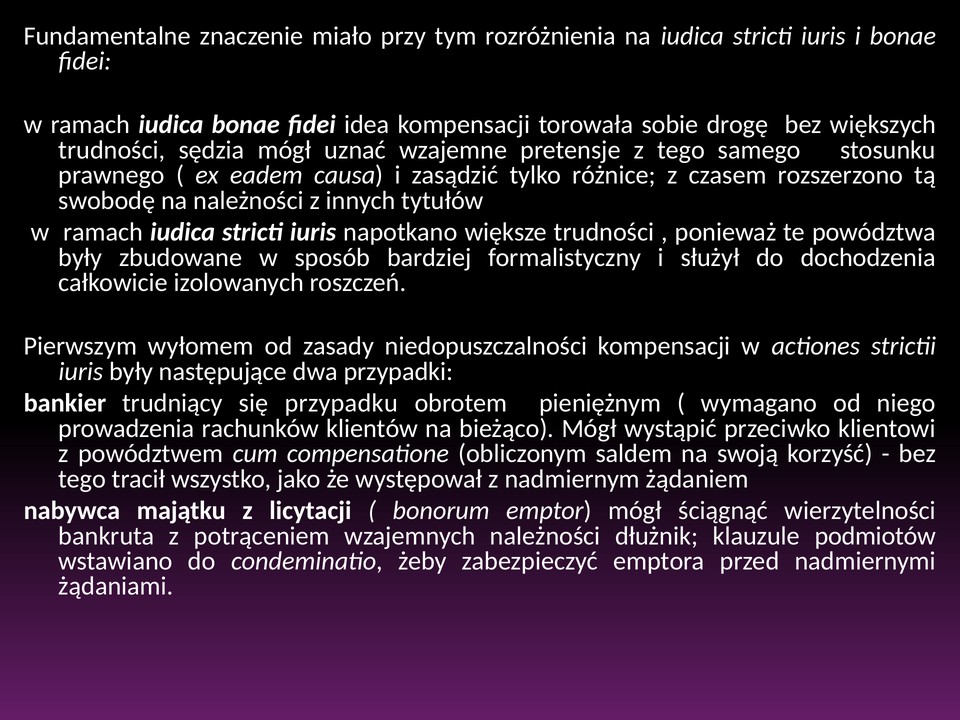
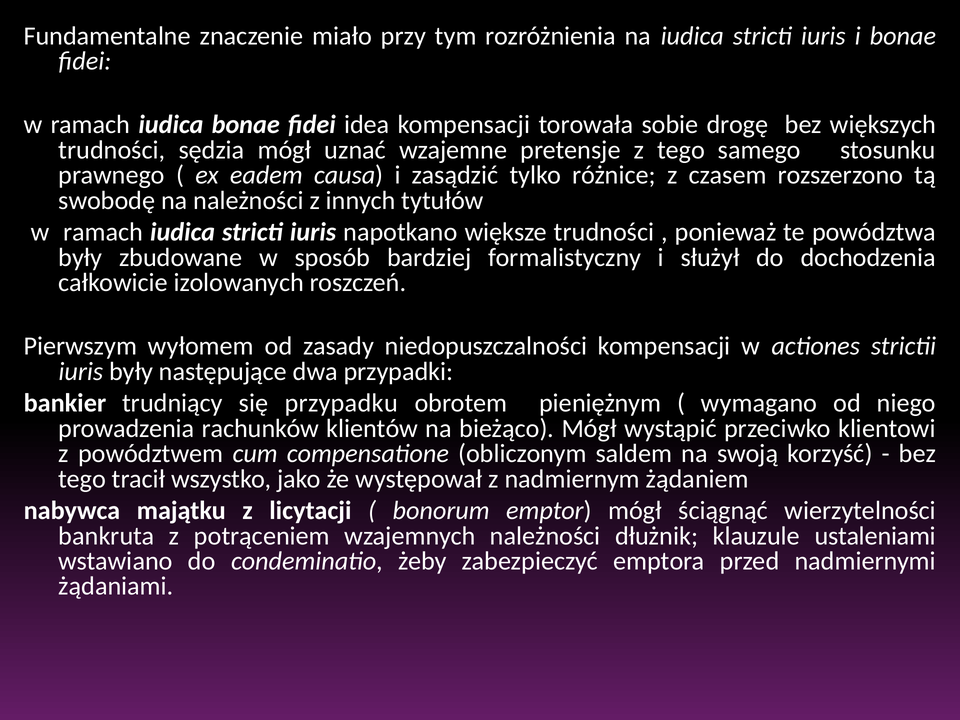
podmiotów: podmiotów -> ustaleniami (875, 536)
